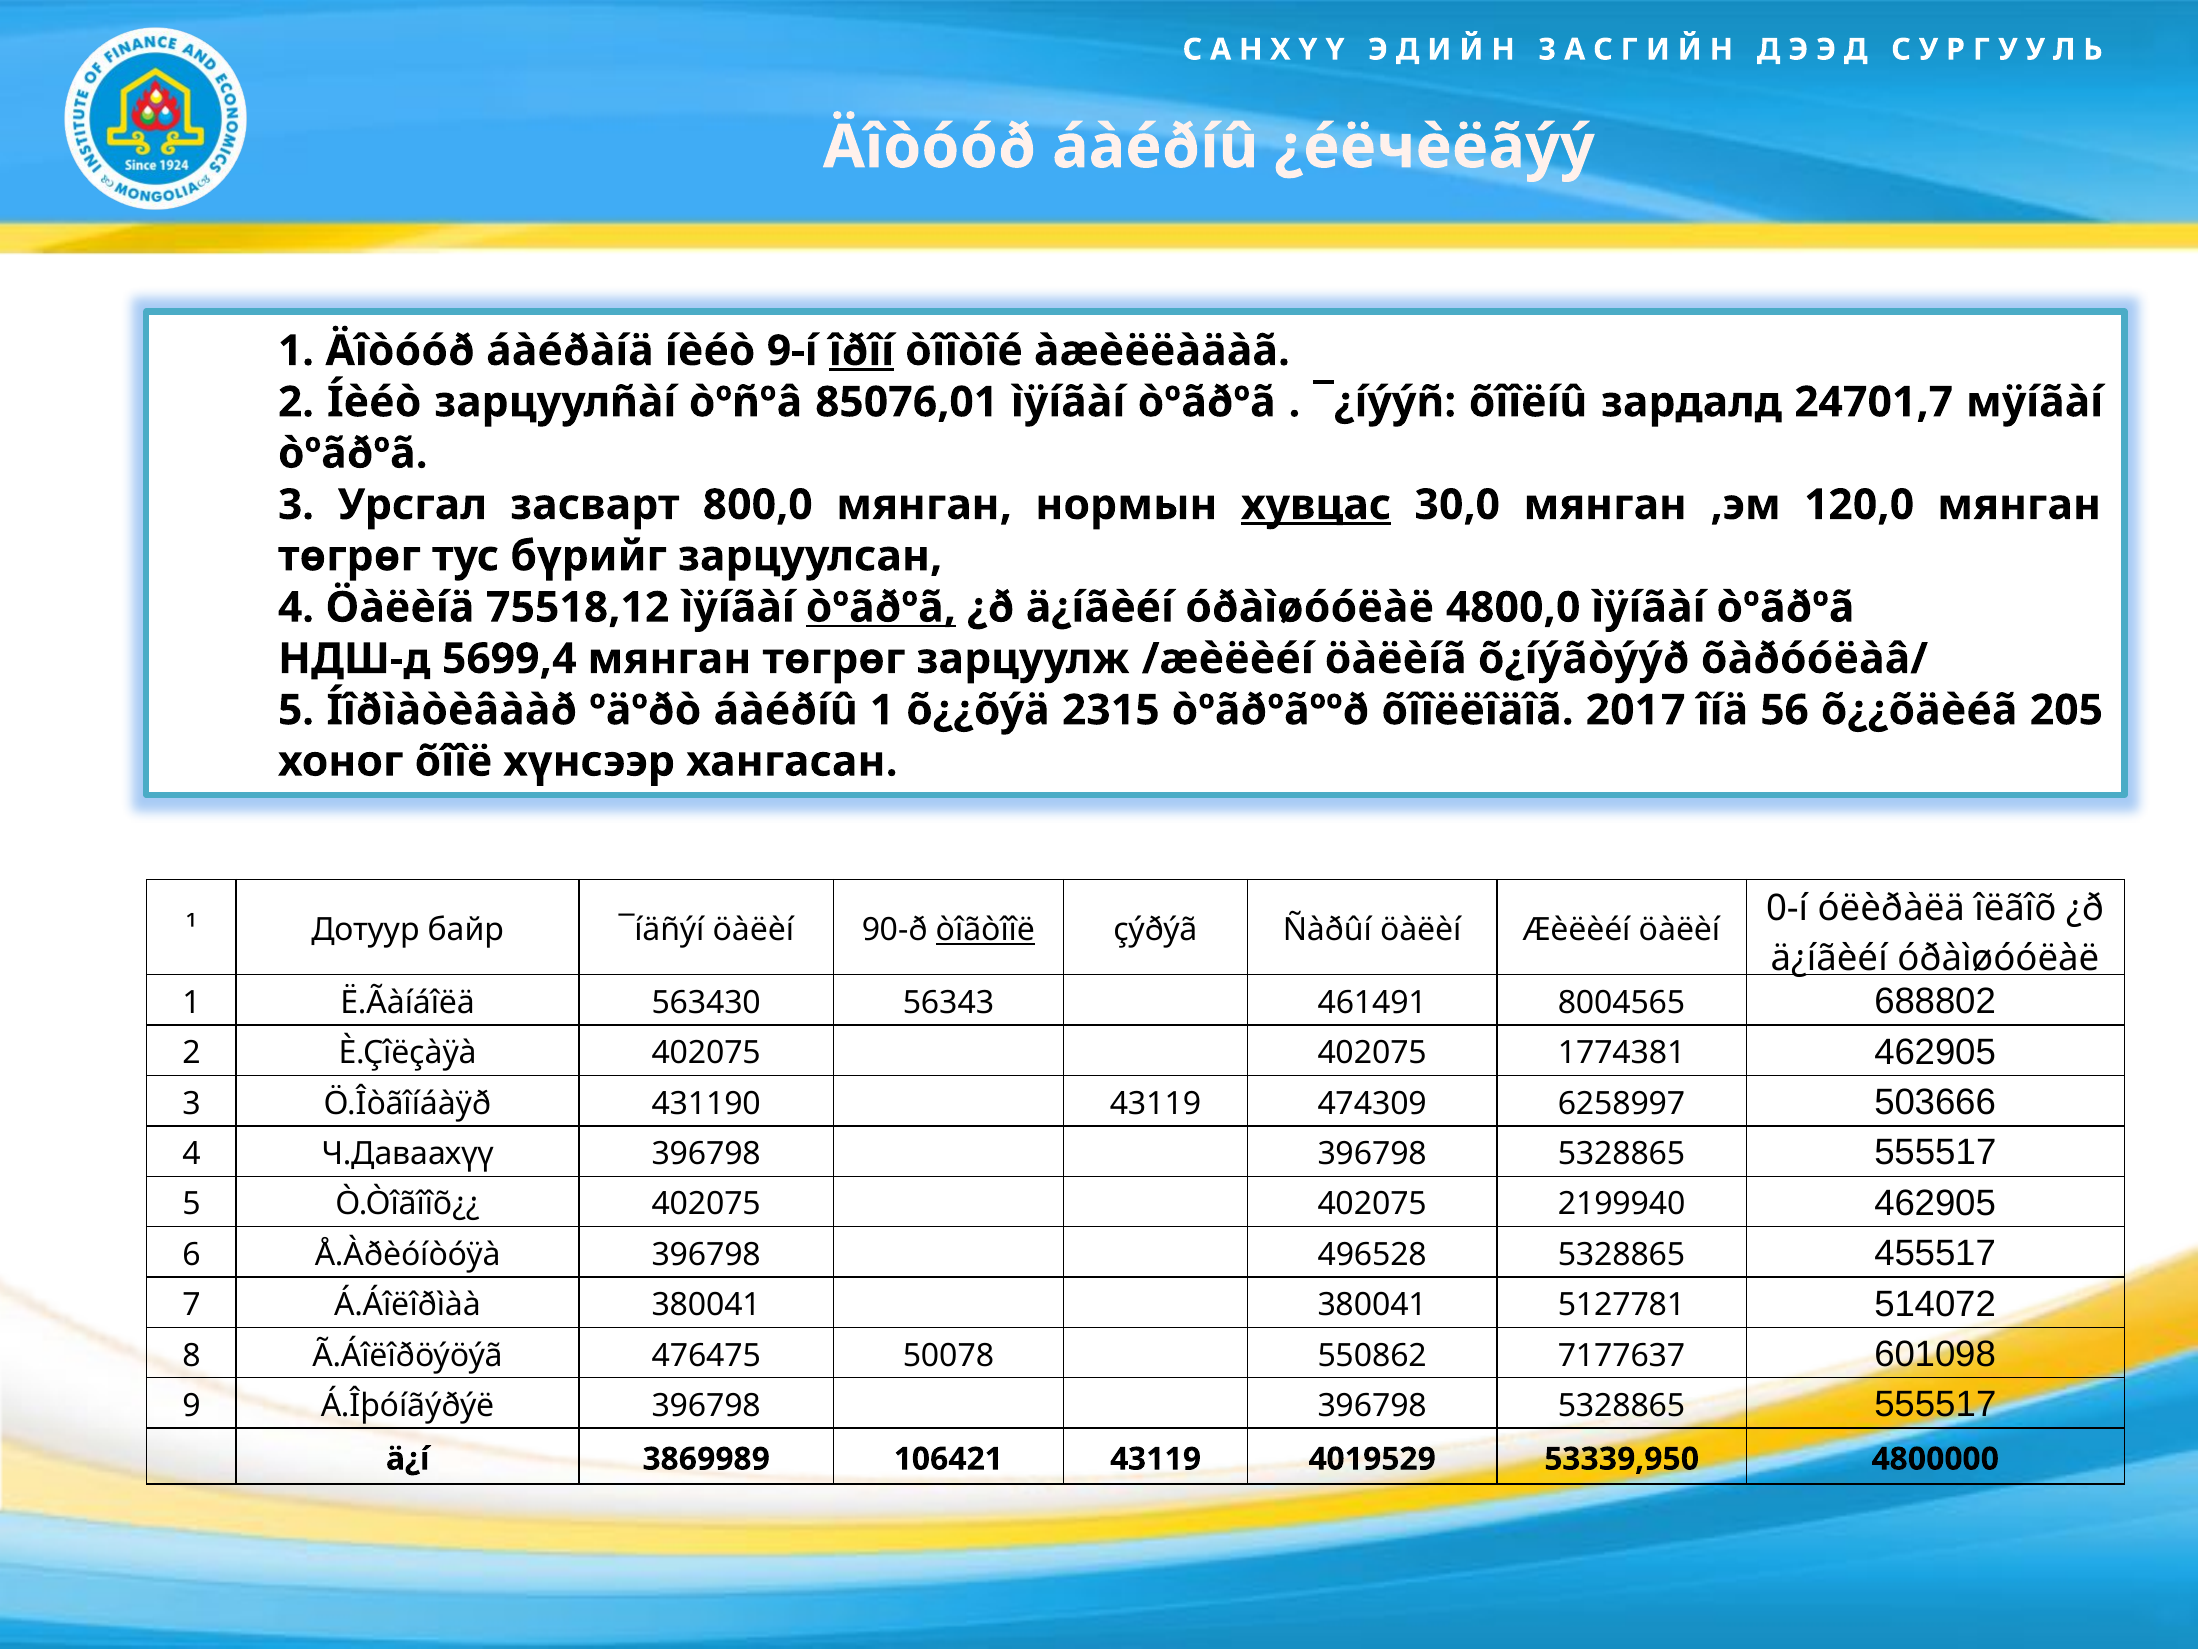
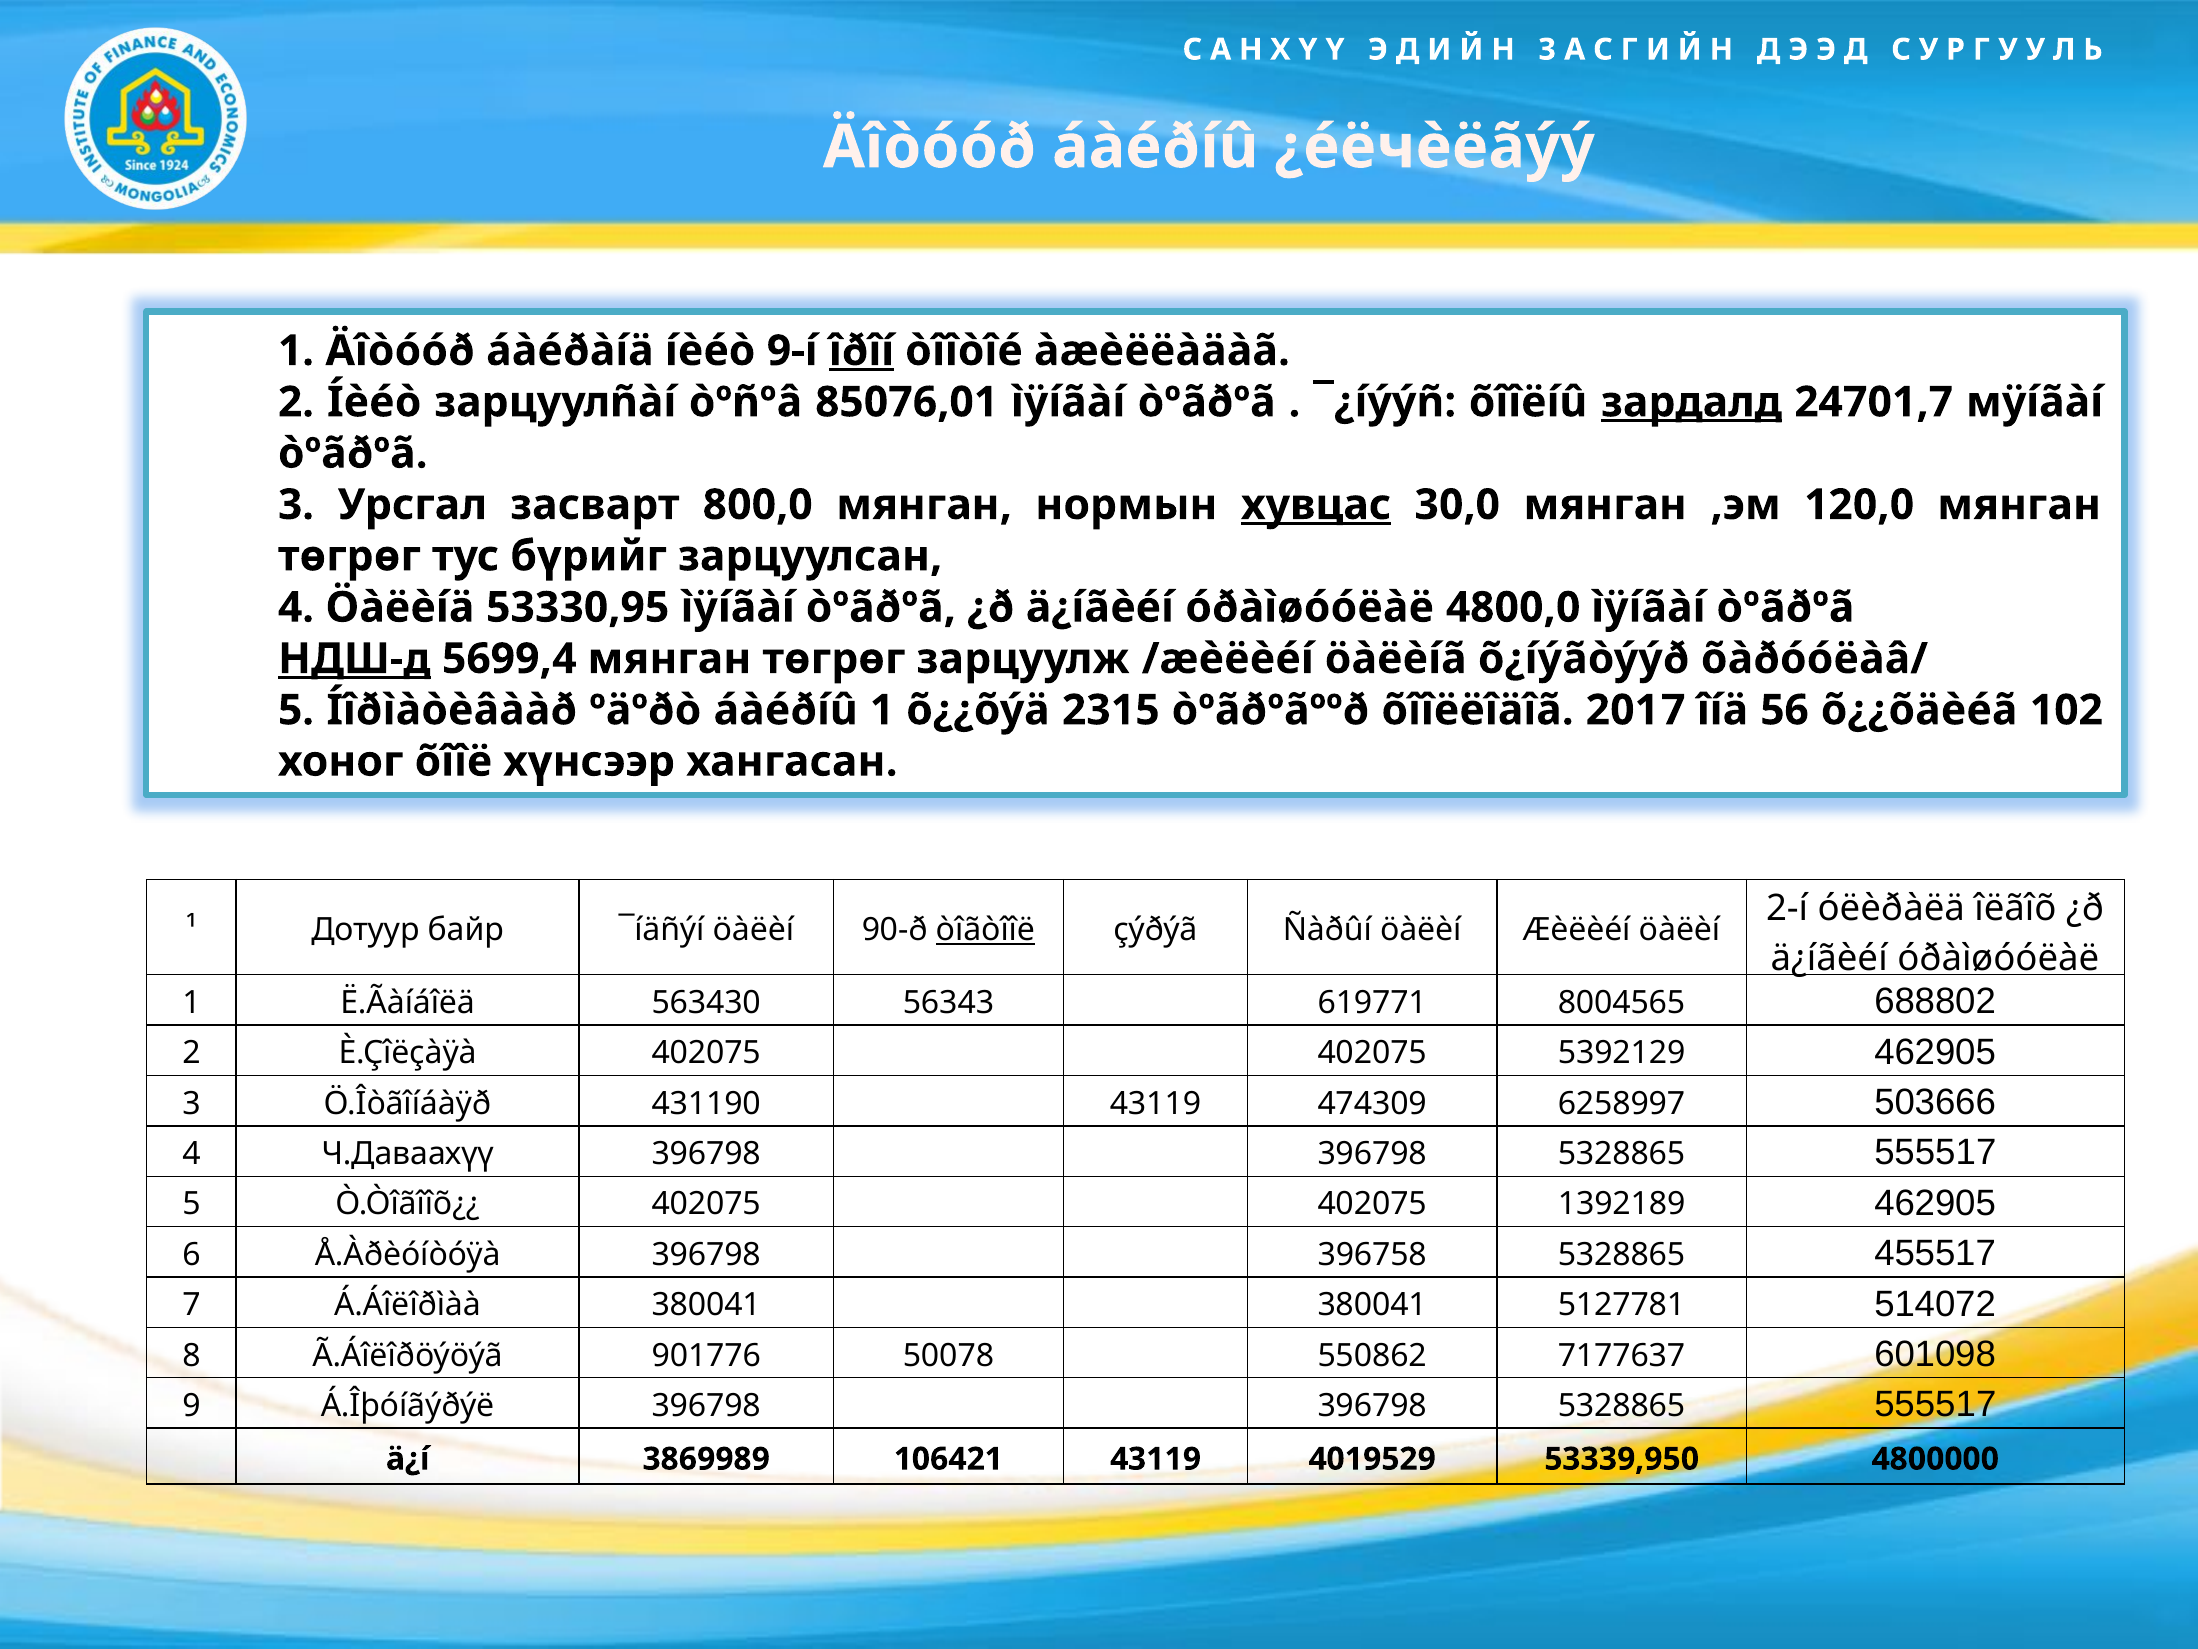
зардалд underline: none -> present (1691, 402)
75518,12: 75518,12 -> 53330,95 (578, 607)
òºãðºã underline: present -> none (881, 607)
НДШ-д underline: none -> present (354, 659)
205: 205 -> 102 (2066, 710)
0-í: 0-í -> 2-í (1787, 908)
461491: 461491 -> 619771 (1372, 1003)
1774381: 1774381 -> 5392129 (1622, 1053)
2199940: 2199940 -> 1392189 (1622, 1204)
496528: 496528 -> 396758 (1372, 1254)
476475: 476475 -> 901776 (706, 1355)
